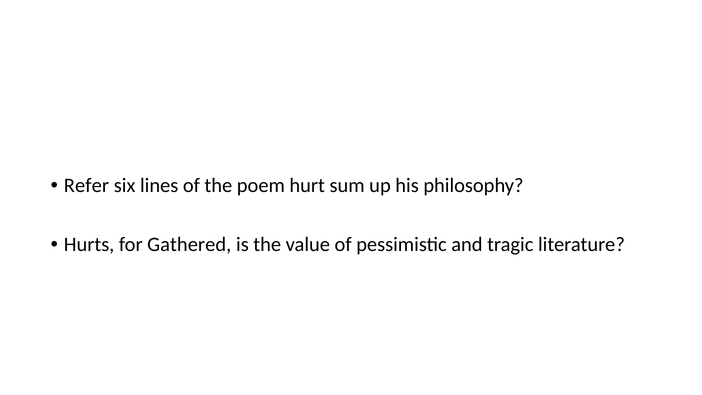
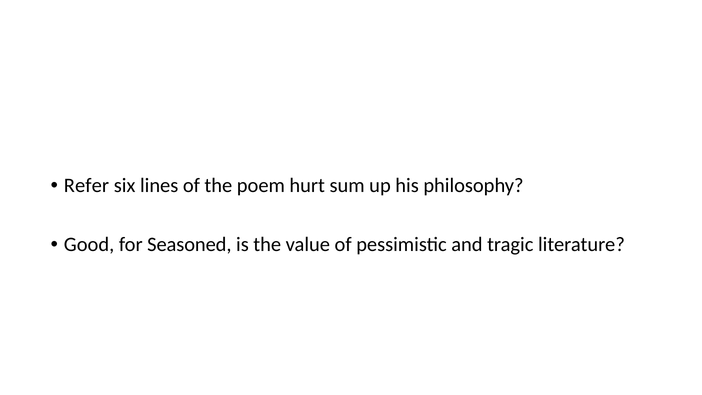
Hurts: Hurts -> Good (89, 245)
Gathered: Gathered -> Seasoned (189, 245)
